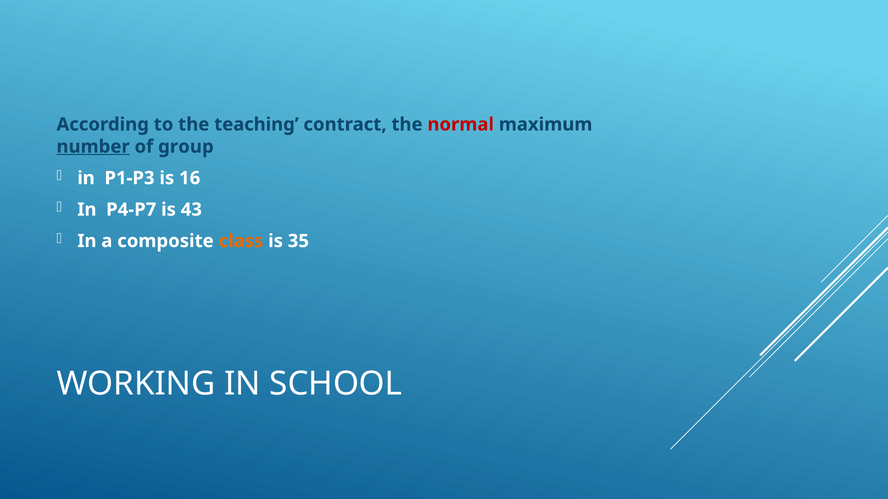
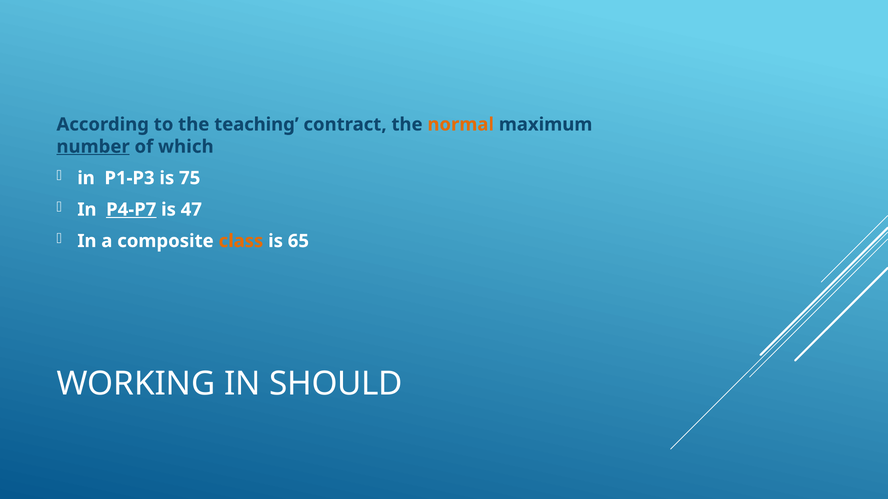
normal colour: red -> orange (461, 125)
group: group -> which (186, 147)
16: 16 -> 75 (190, 178)
P4-P7 underline: none -> present (131, 210)
43: 43 -> 47 (191, 210)
35: 35 -> 65 (298, 241)
SCHOOL: SCHOOL -> SHOULD (336, 384)
